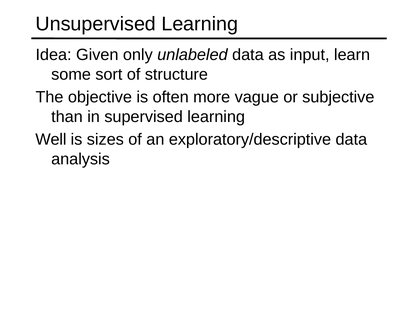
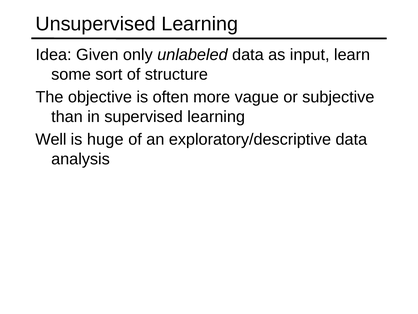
sizes: sizes -> huge (105, 139)
